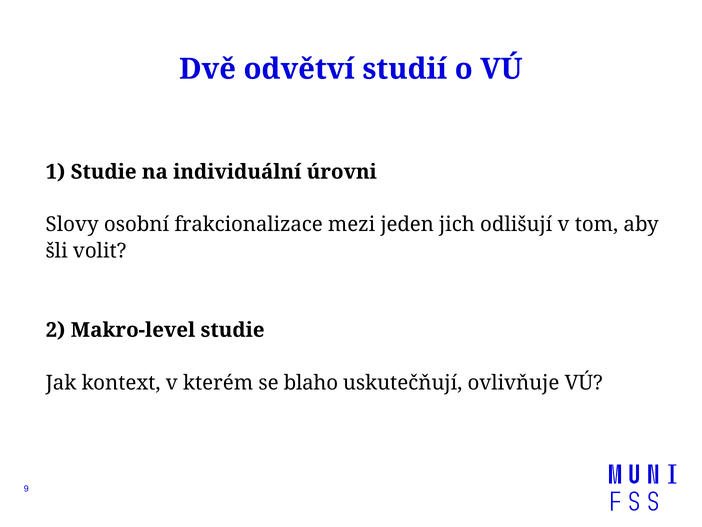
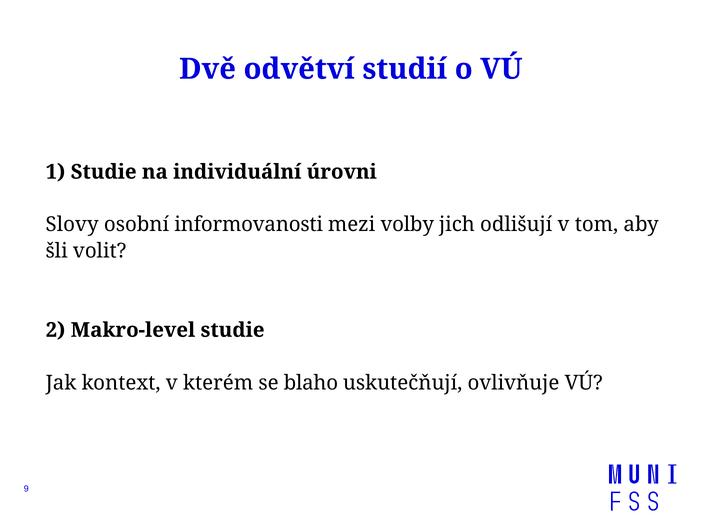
frakcionalizace: frakcionalizace -> informovanosti (249, 224)
jeden: jeden -> volby (407, 224)
